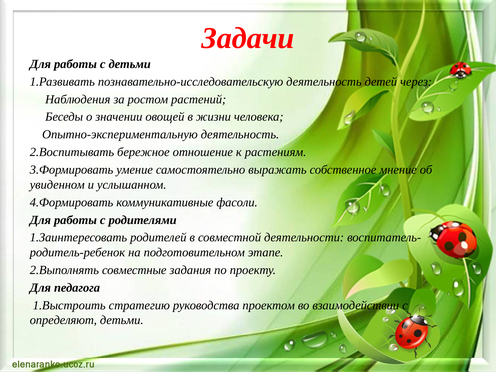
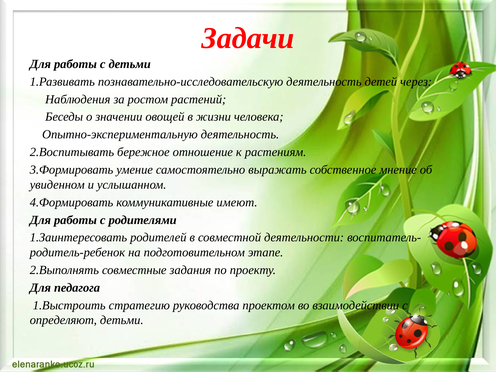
фасоли: фасоли -> имеют (237, 202)
